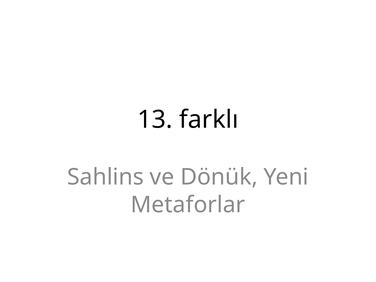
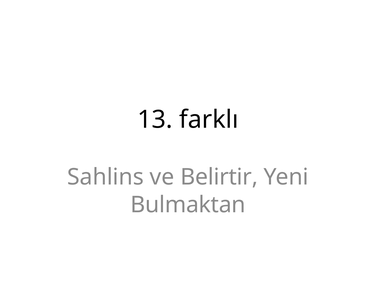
Dönük: Dönük -> Belirtir (219, 177)
Metaforlar: Metaforlar -> Bulmaktan (188, 205)
